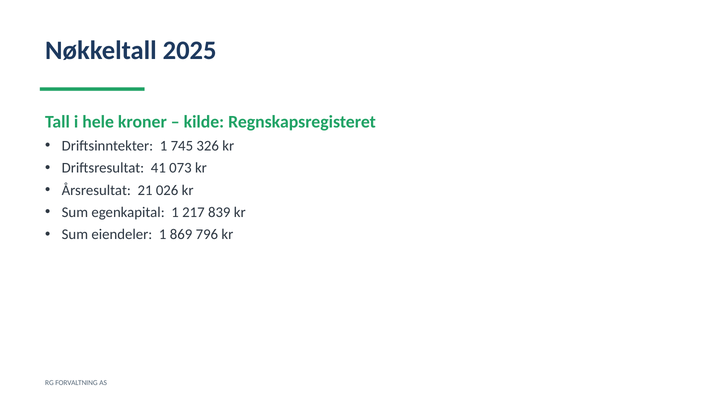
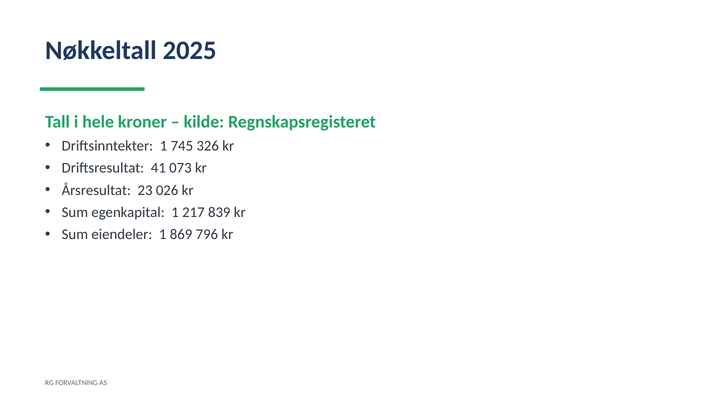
21: 21 -> 23 (145, 190)
